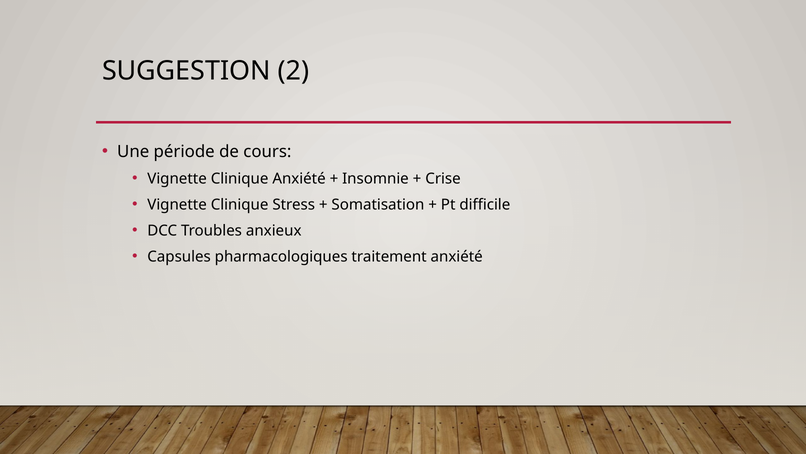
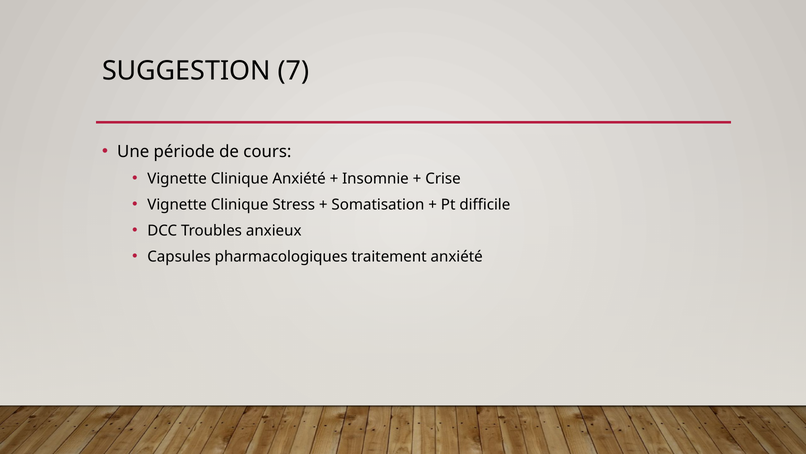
2: 2 -> 7 (293, 71)
